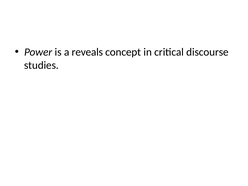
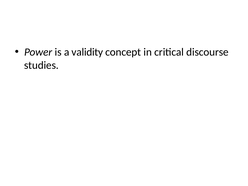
reveals: reveals -> validity (87, 52)
